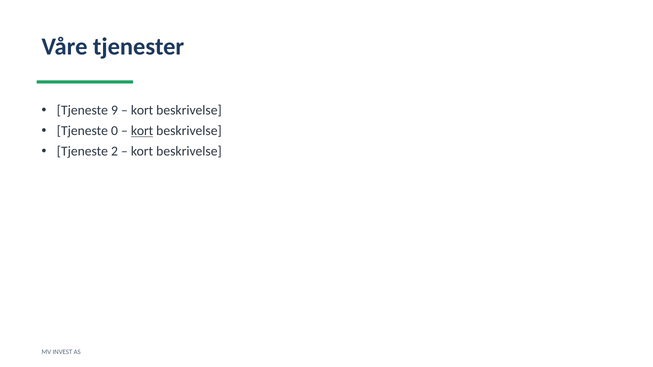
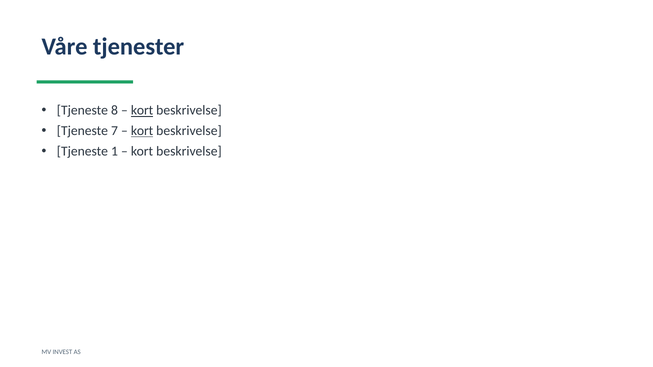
9: 9 -> 8 (114, 111)
kort underline: none -> present (142, 111)
0: 0 -> 7 (114, 131)
2: 2 -> 1 (114, 151)
